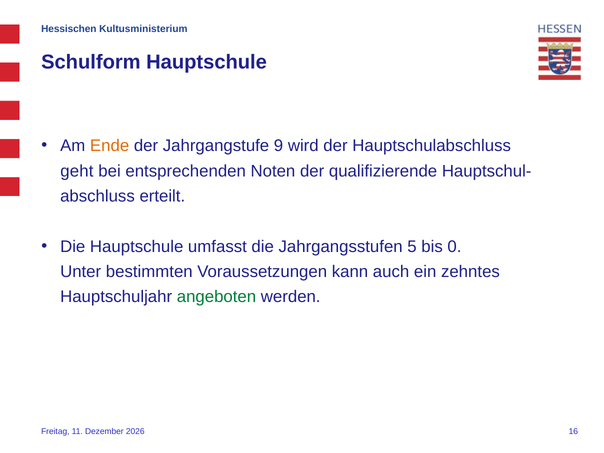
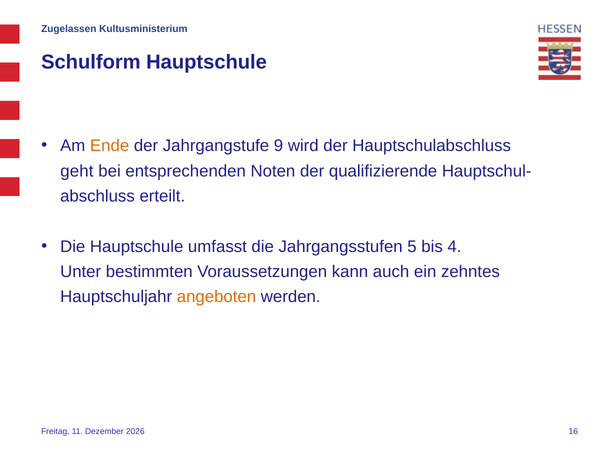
Hessischen: Hessischen -> Zugelassen (69, 29)
0: 0 -> 4 (454, 246)
angeboten colour: green -> orange (216, 297)
